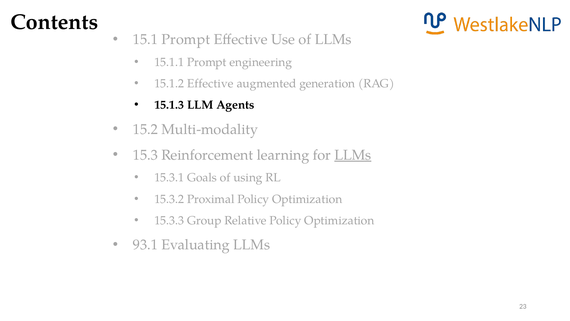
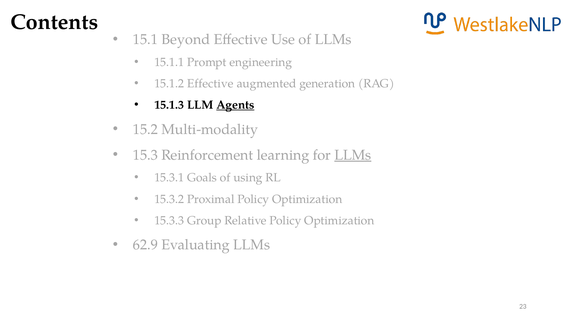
15.1 Prompt: Prompt -> Beyond (186, 39)
Agents underline: none -> present (235, 105)
93.1: 93.1 -> 62.9 (145, 245)
